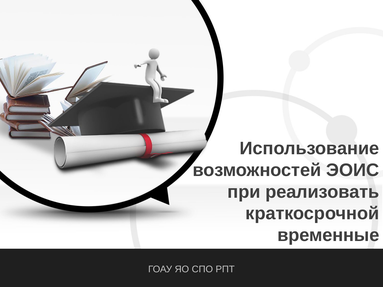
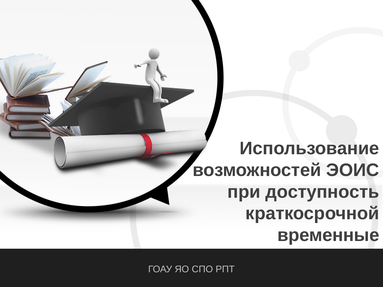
реализовать: реализовать -> доступность (322, 192)
